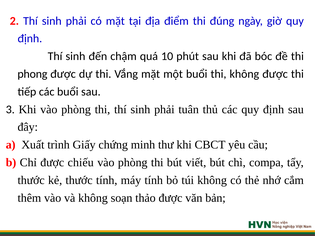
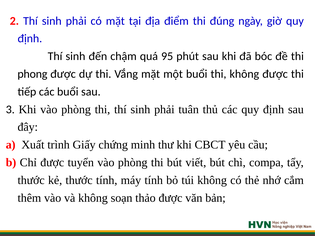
10: 10 -> 95 (167, 56)
chiếu: chiếu -> tuyển (81, 163)
